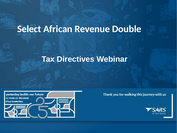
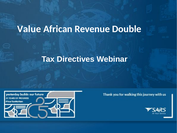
Select: Select -> Value (29, 29)
